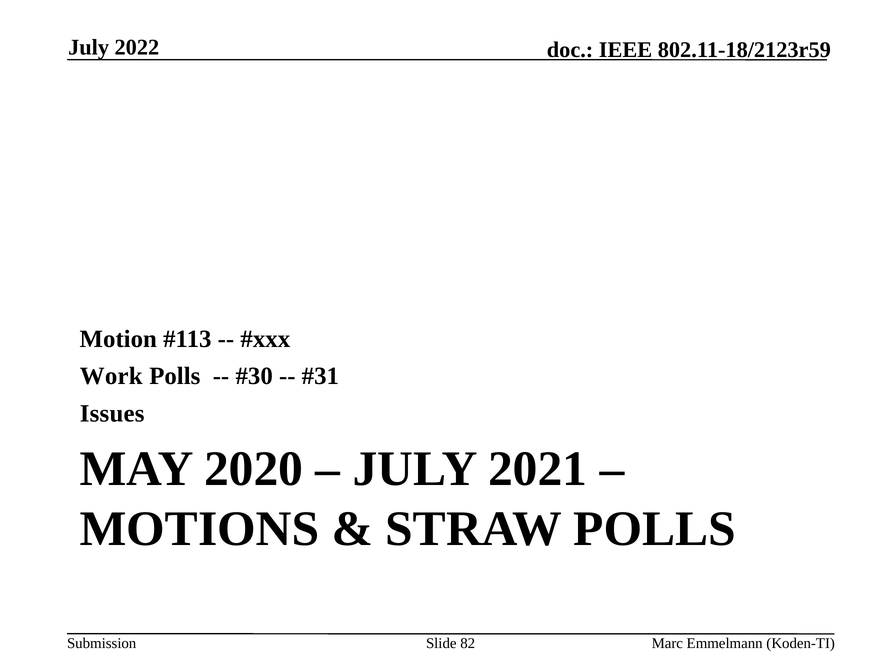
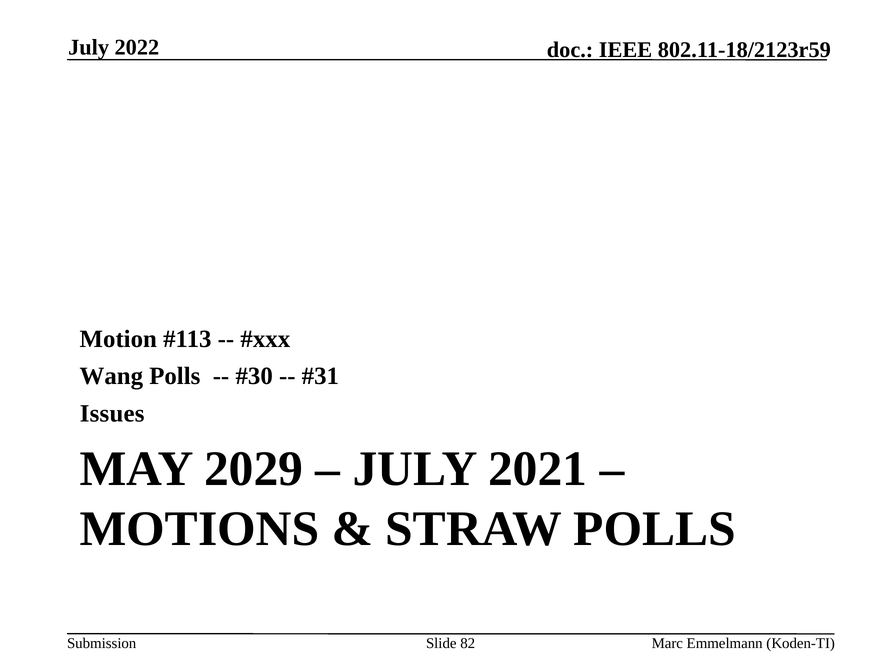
Work: Work -> Wang (111, 376)
2020: 2020 -> 2029 (254, 469)
